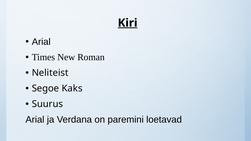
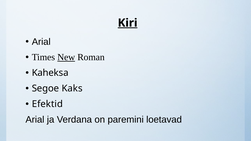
New underline: none -> present (66, 57)
Neliteist: Neliteist -> Kaheksa (50, 73)
Suurus: Suurus -> Efektid (47, 104)
